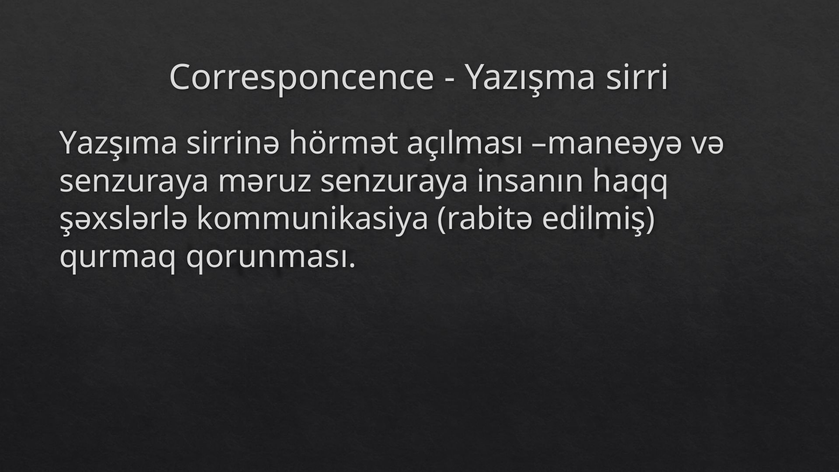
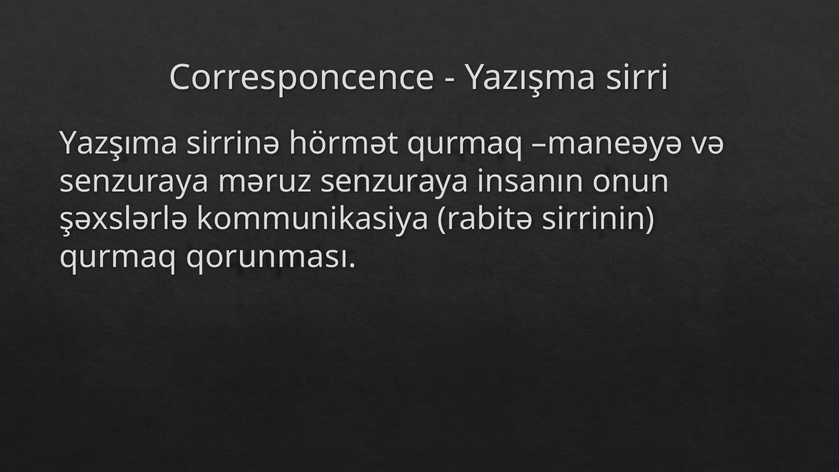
hörmət açılması: açılması -> qurmaq (465, 143)
haqq: haqq -> onun (631, 181)
edilmiş: edilmiş -> sirrinin (598, 219)
